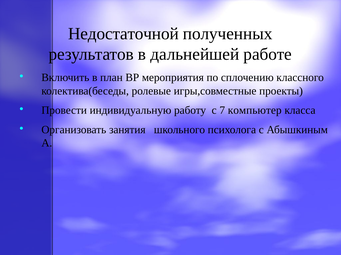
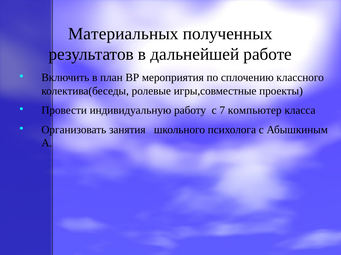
Недостаточной: Недостаточной -> Материальных (123, 34)
